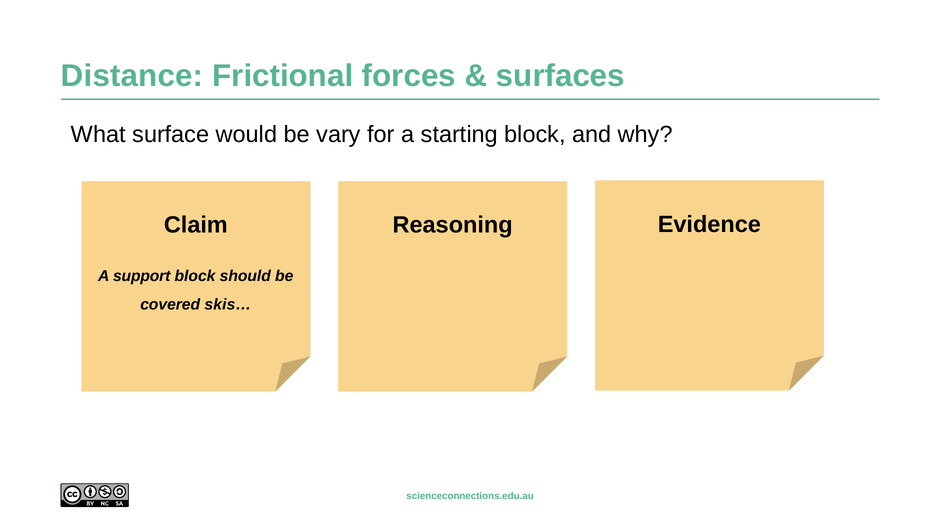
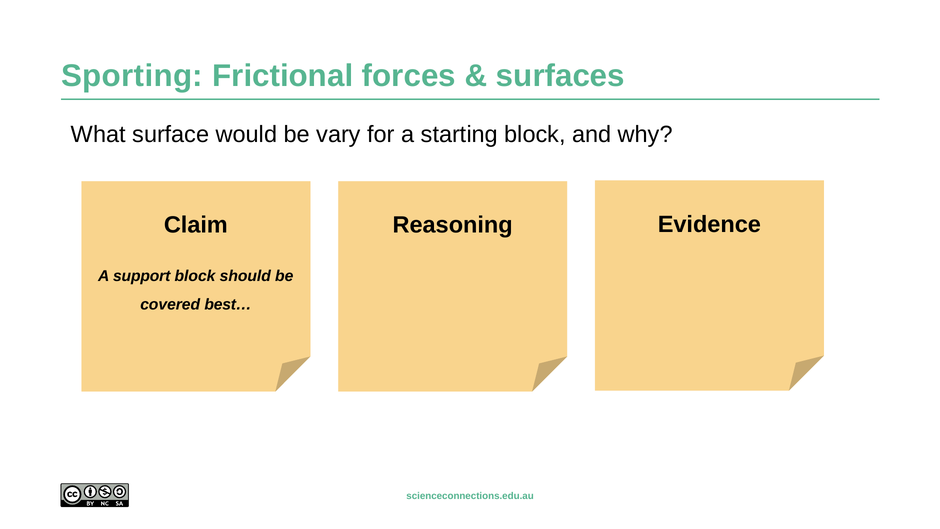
Distance: Distance -> Sporting (132, 76)
skis…: skis… -> best… (228, 304)
